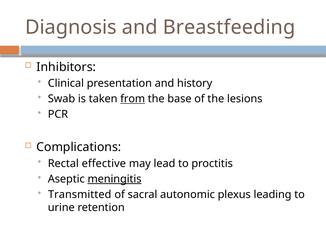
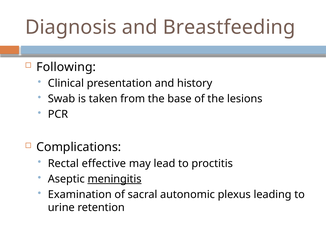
Inhibitors: Inhibitors -> Following (66, 67)
from underline: present -> none (133, 99)
Transmitted: Transmitted -> Examination (80, 194)
